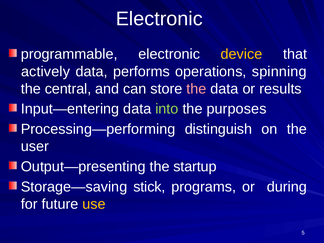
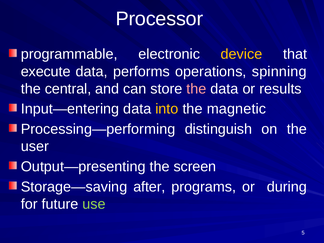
Electronic: Electronic -> Processor (159, 19)
actively: actively -> execute (46, 72)
into colour: light green -> yellow (167, 109)
purposes: purposes -> magnetic (236, 109)
startup: startup -> screen (195, 167)
stick: stick -> after (149, 187)
use colour: yellow -> light green (94, 204)
